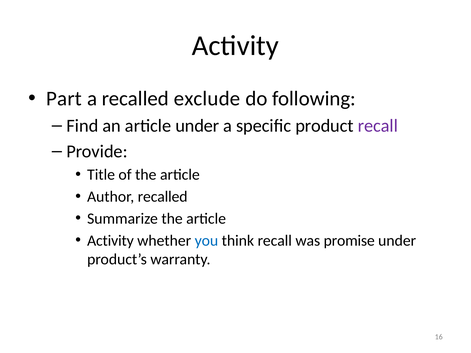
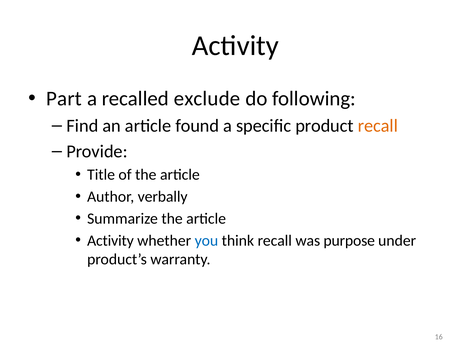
article under: under -> found (197, 126)
recall colour: purple -> orange (378, 126)
Author recalled: recalled -> verbally (163, 197)
promise: promise -> purpose (349, 241)
